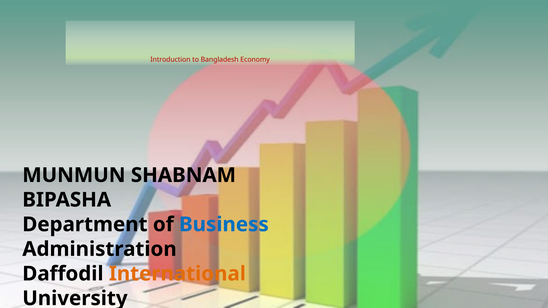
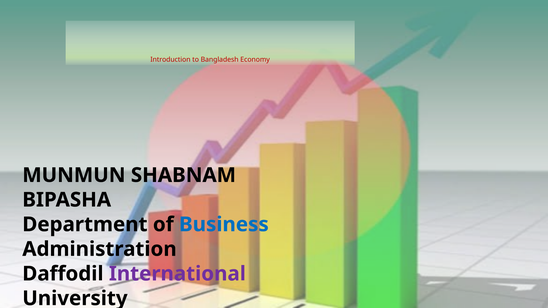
International colour: orange -> purple (177, 274)
